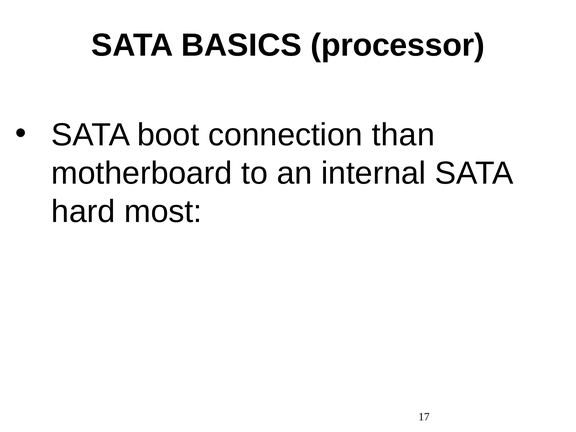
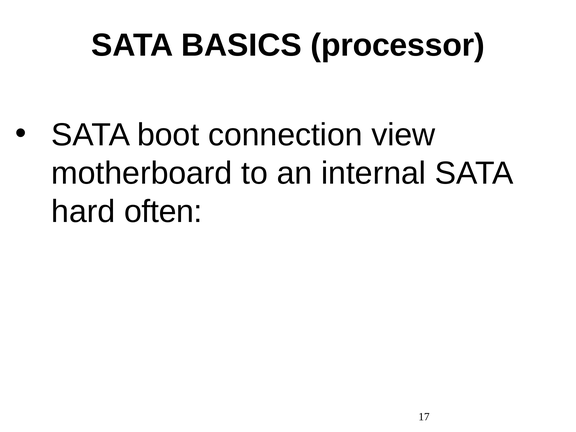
than: than -> view (403, 135)
most: most -> often (163, 212)
